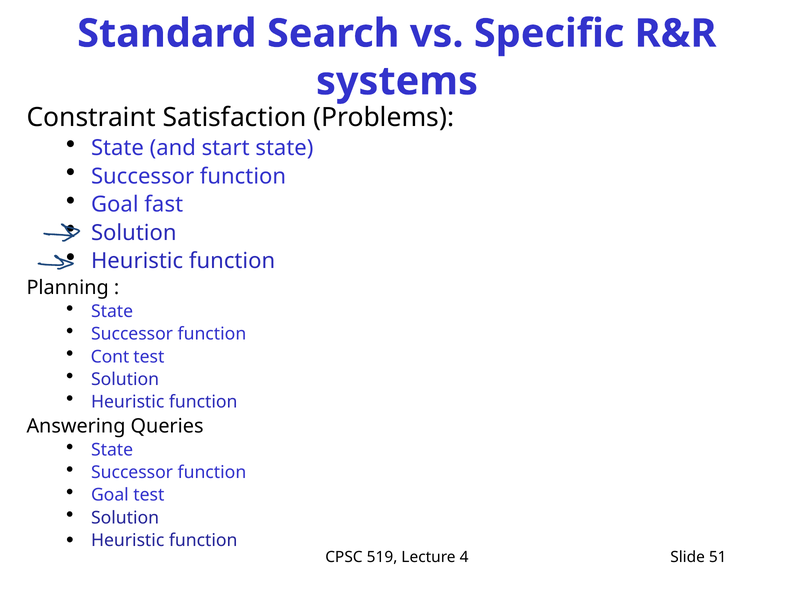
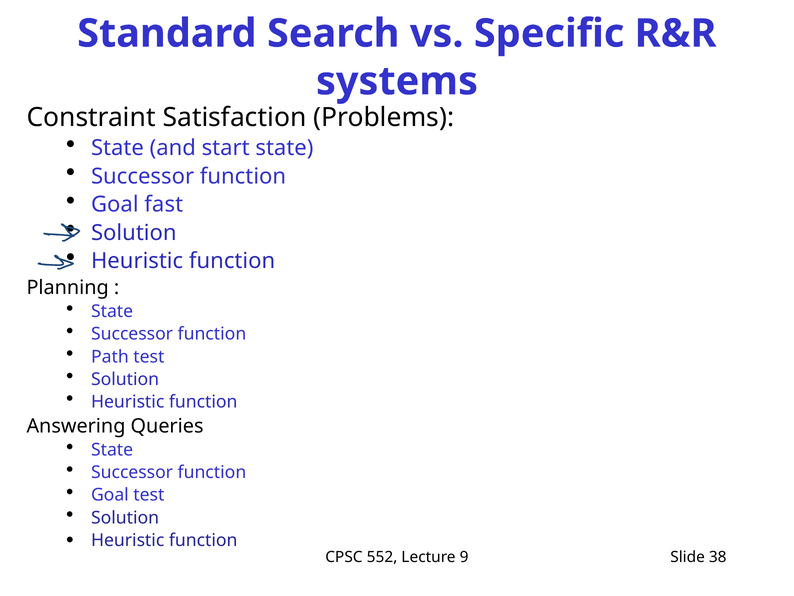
Cont: Cont -> Path (110, 356)
519: 519 -> 552 (382, 557)
4: 4 -> 9 (464, 557)
51: 51 -> 38 (718, 557)
